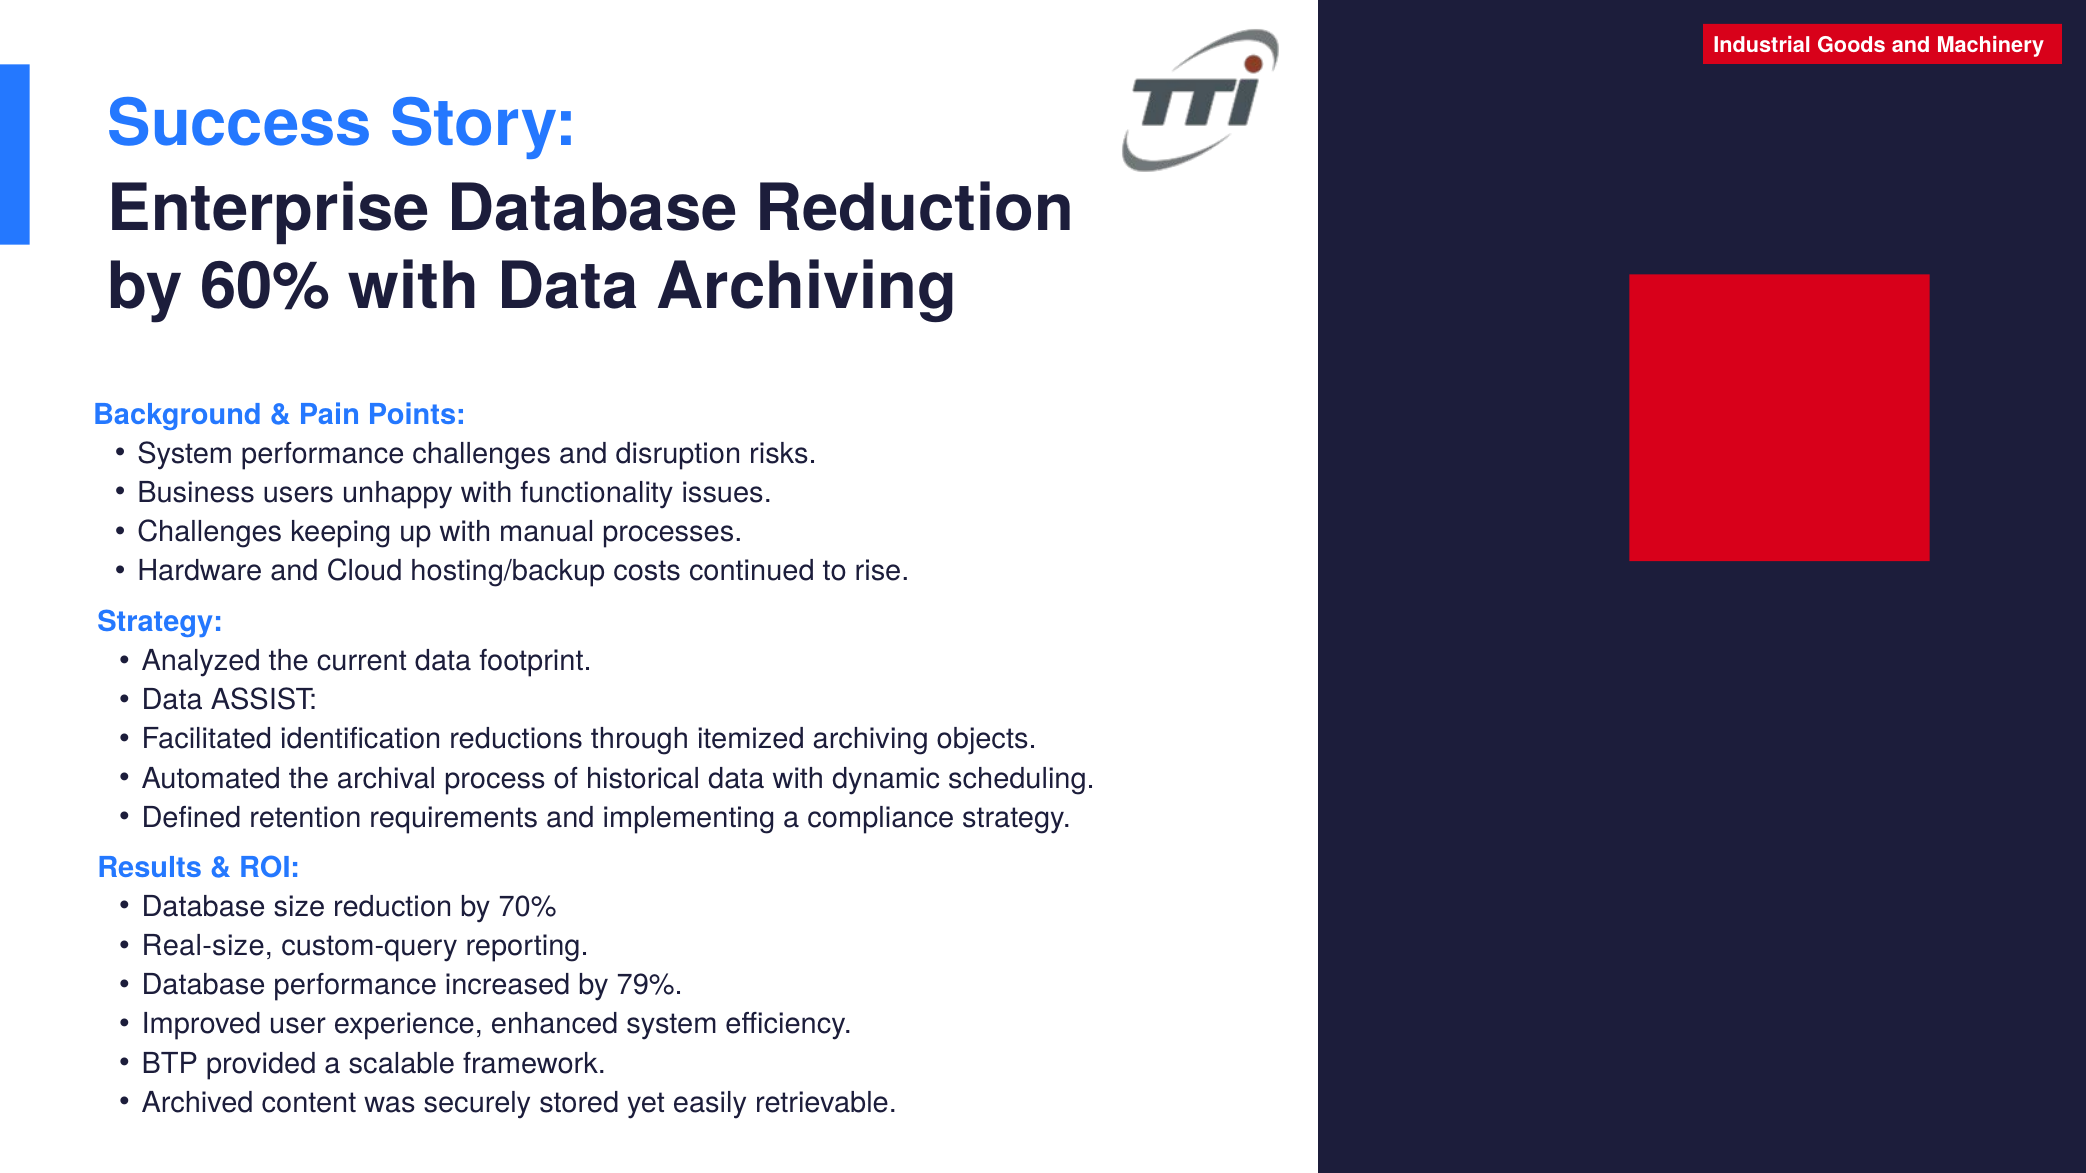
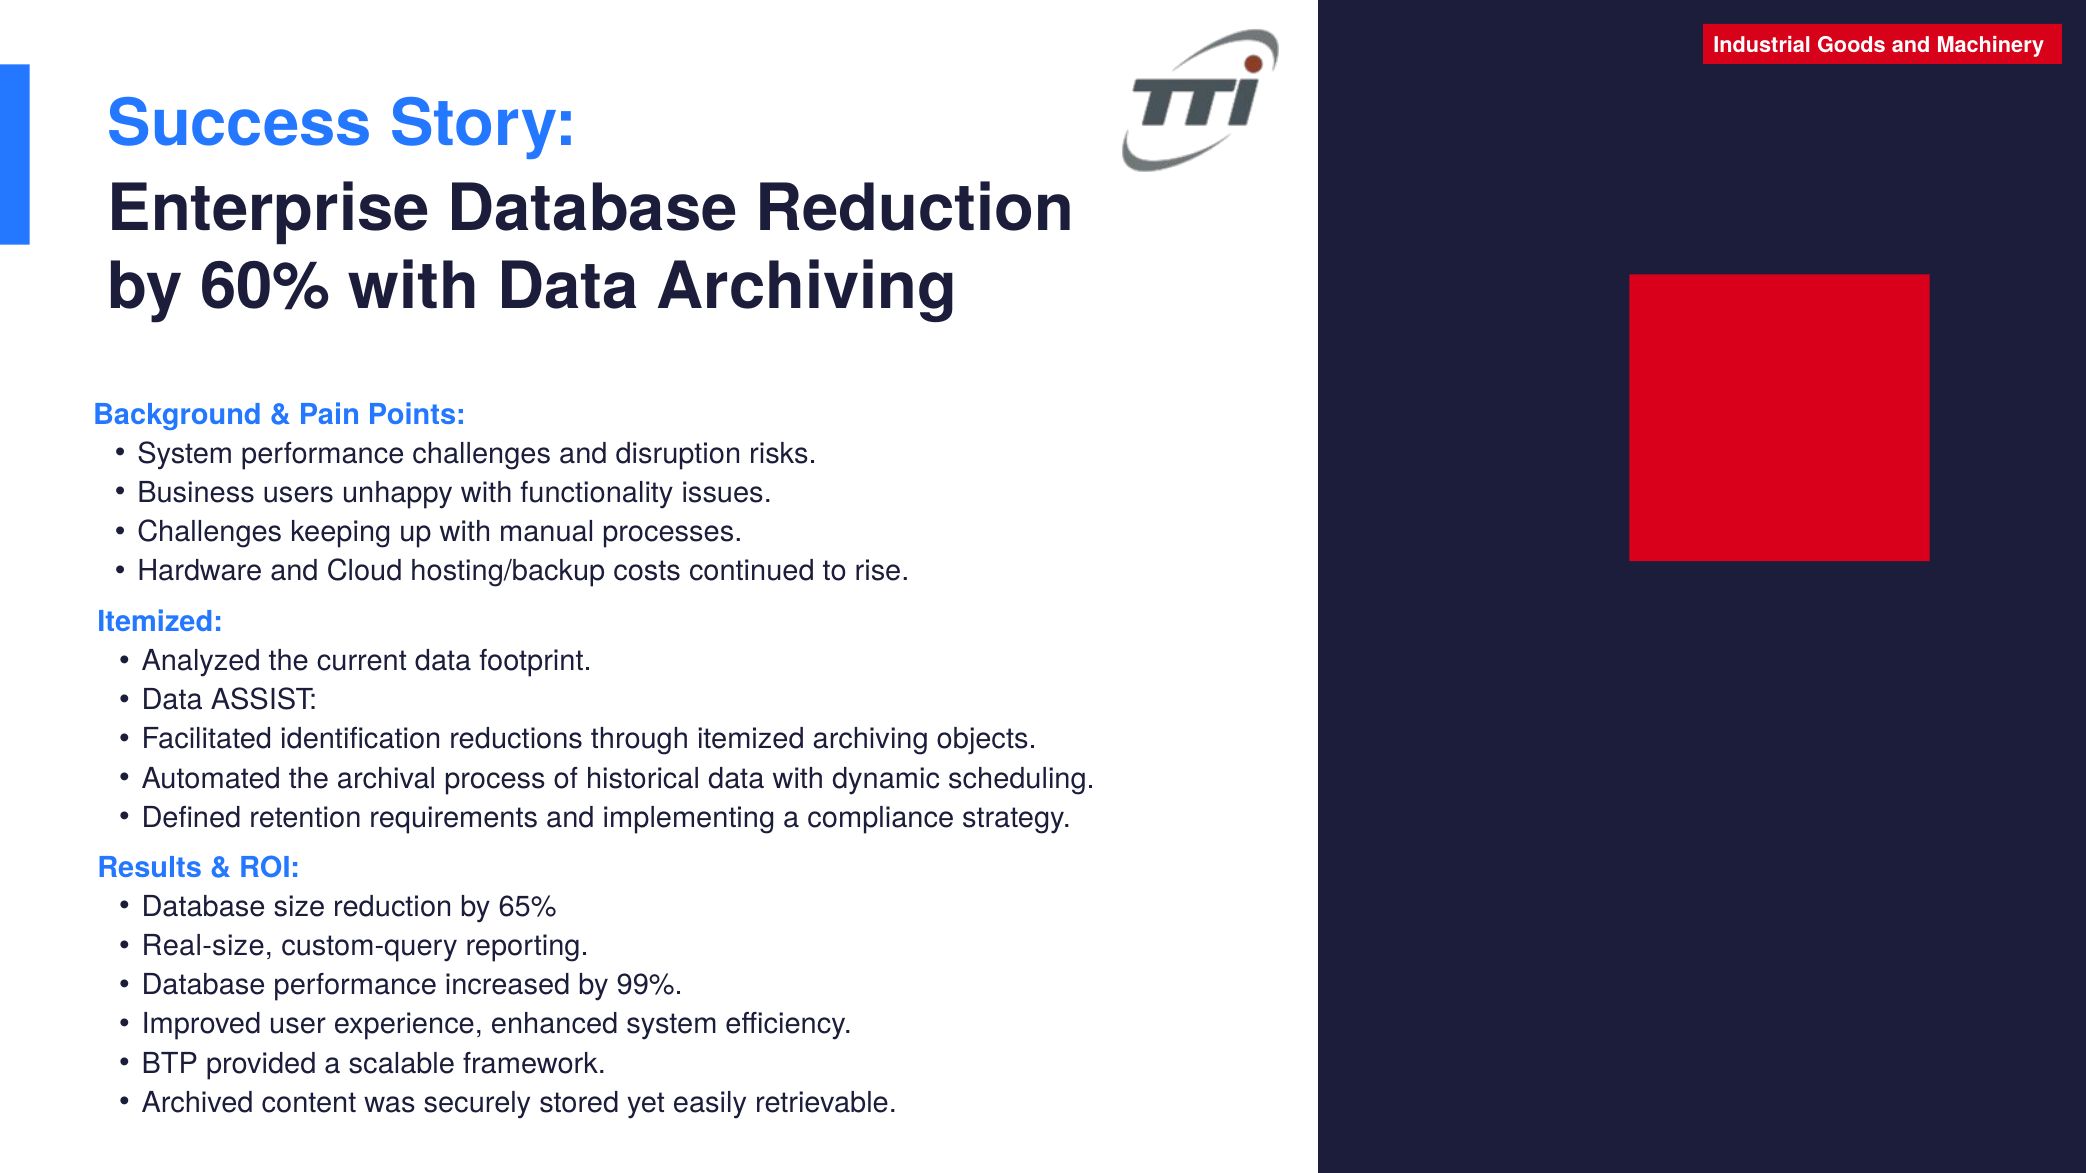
Strategy: Strategy -> Itemized (160, 622)
70%: 70% -> 65% (528, 907)
79%: 79% -> 99% (650, 986)
